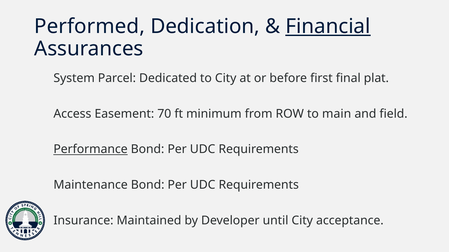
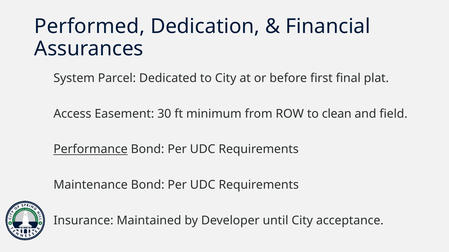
Financial underline: present -> none (328, 27)
70: 70 -> 30 (164, 114)
main: main -> clean (337, 114)
